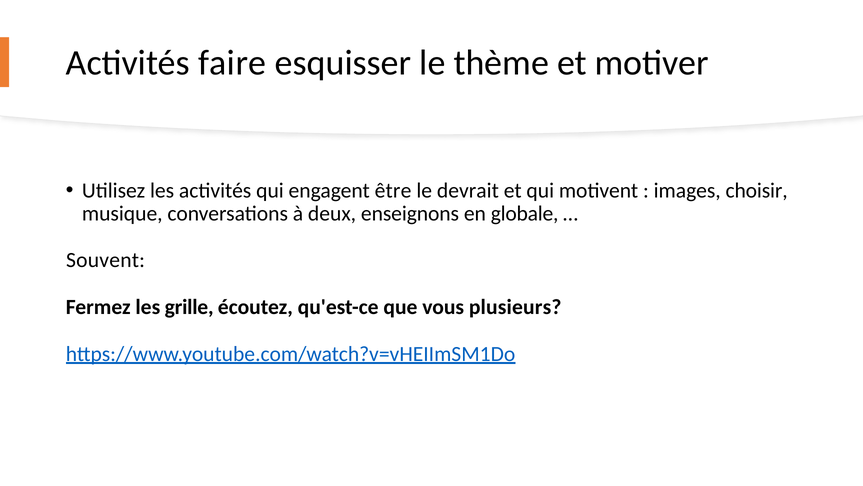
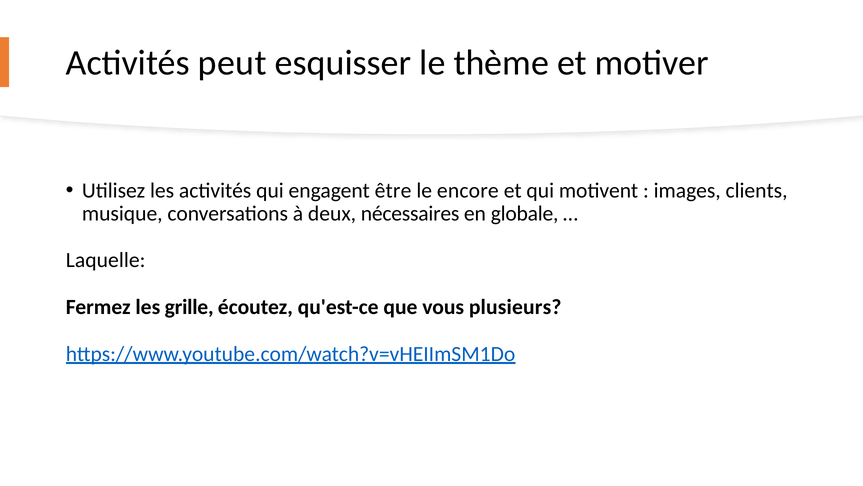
faire: faire -> peut (232, 63)
devrait: devrait -> encore (468, 190)
choisir: choisir -> clients (757, 190)
enseignons: enseignons -> nécessaires (410, 213)
Souvent: Souvent -> Laquelle (106, 260)
